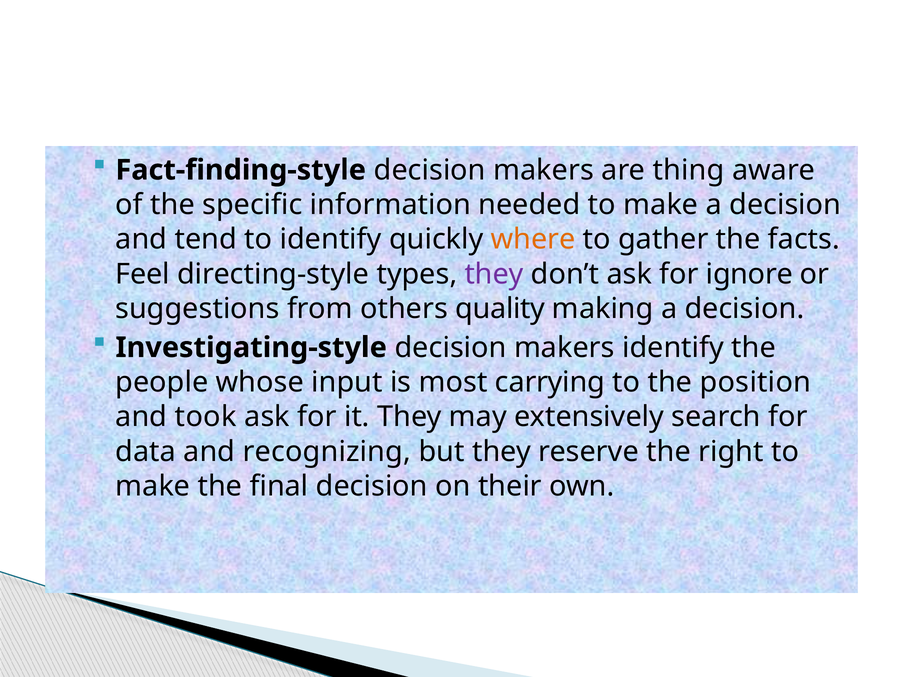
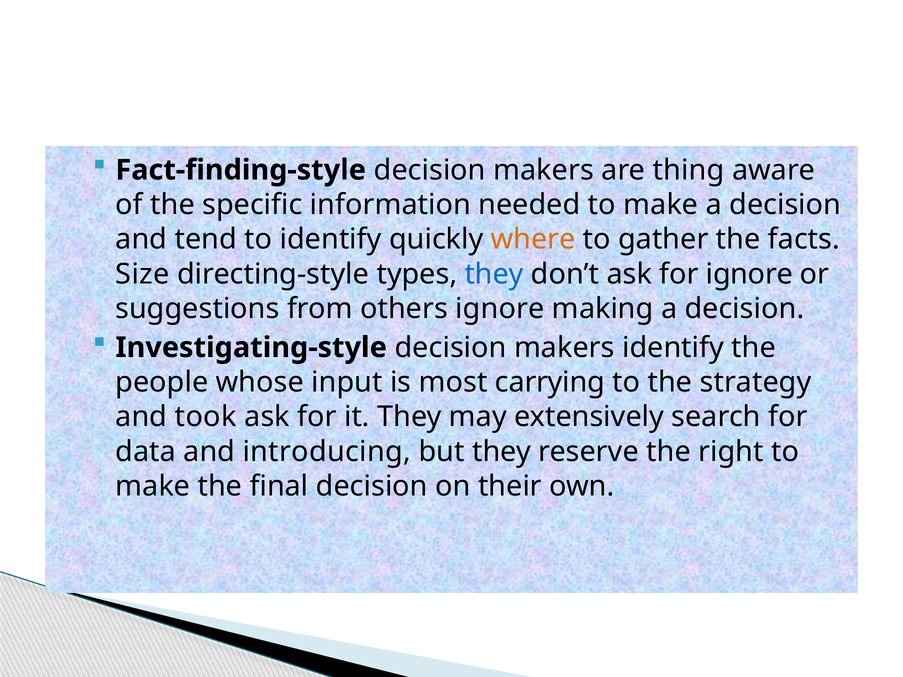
Feel: Feel -> Size (142, 274)
they colour: purple -> blue (494, 274)
others quality: quality -> ignore (500, 309)
position: position -> strategy (756, 382)
recognizing: recognizing -> introducing (327, 452)
